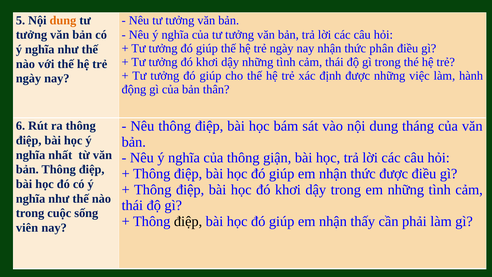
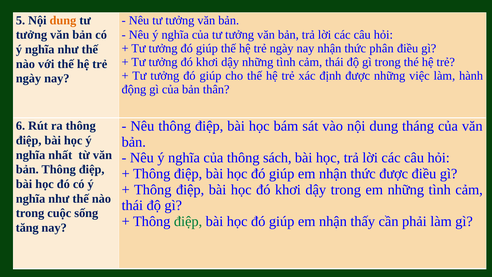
giận: giận -> sách (277, 158)
điệp colour: black -> green (188, 221)
viên: viên -> tăng (27, 228)
